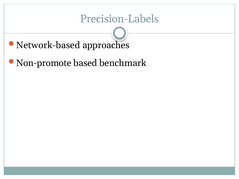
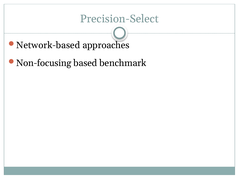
Precision-Labels: Precision-Labels -> Precision-Select (119, 19)
Non-promote: Non-promote -> Non-focusing (44, 63)
